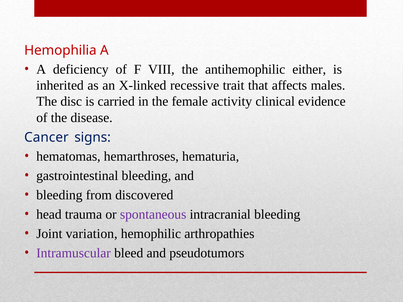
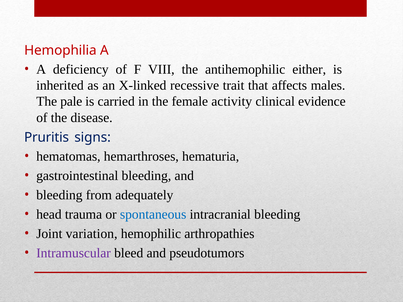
disc: disc -> pale (71, 102)
Cancer: Cancer -> Pruritis (47, 137)
discovered: discovered -> adequately (144, 195)
spontaneous colour: purple -> blue (153, 215)
